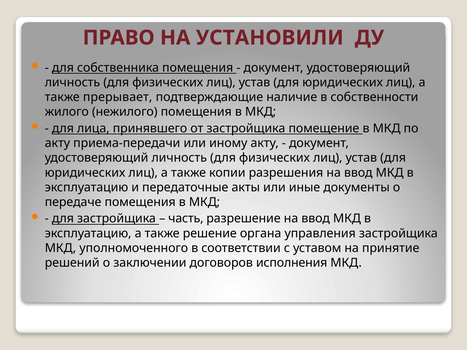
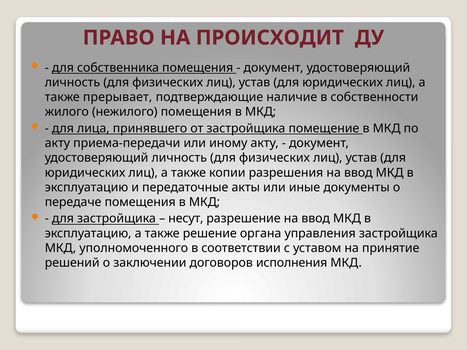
УСТАНОВИЛИ: УСТАНОВИЛИ -> ПРОИСХОДИТ (270, 38)
часть: часть -> несут (186, 219)
